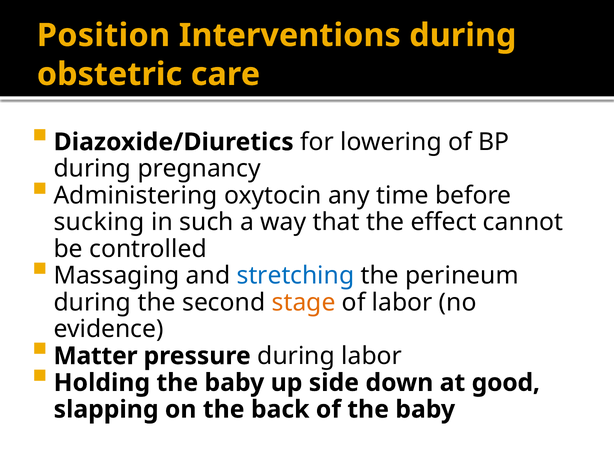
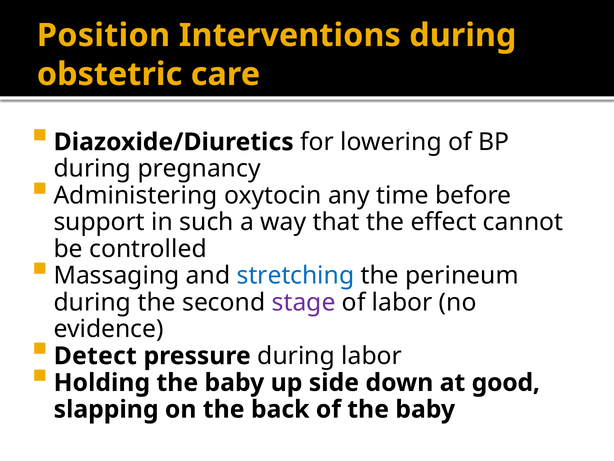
sucking: sucking -> support (99, 222)
stage colour: orange -> purple (304, 302)
Matter: Matter -> Detect (95, 356)
